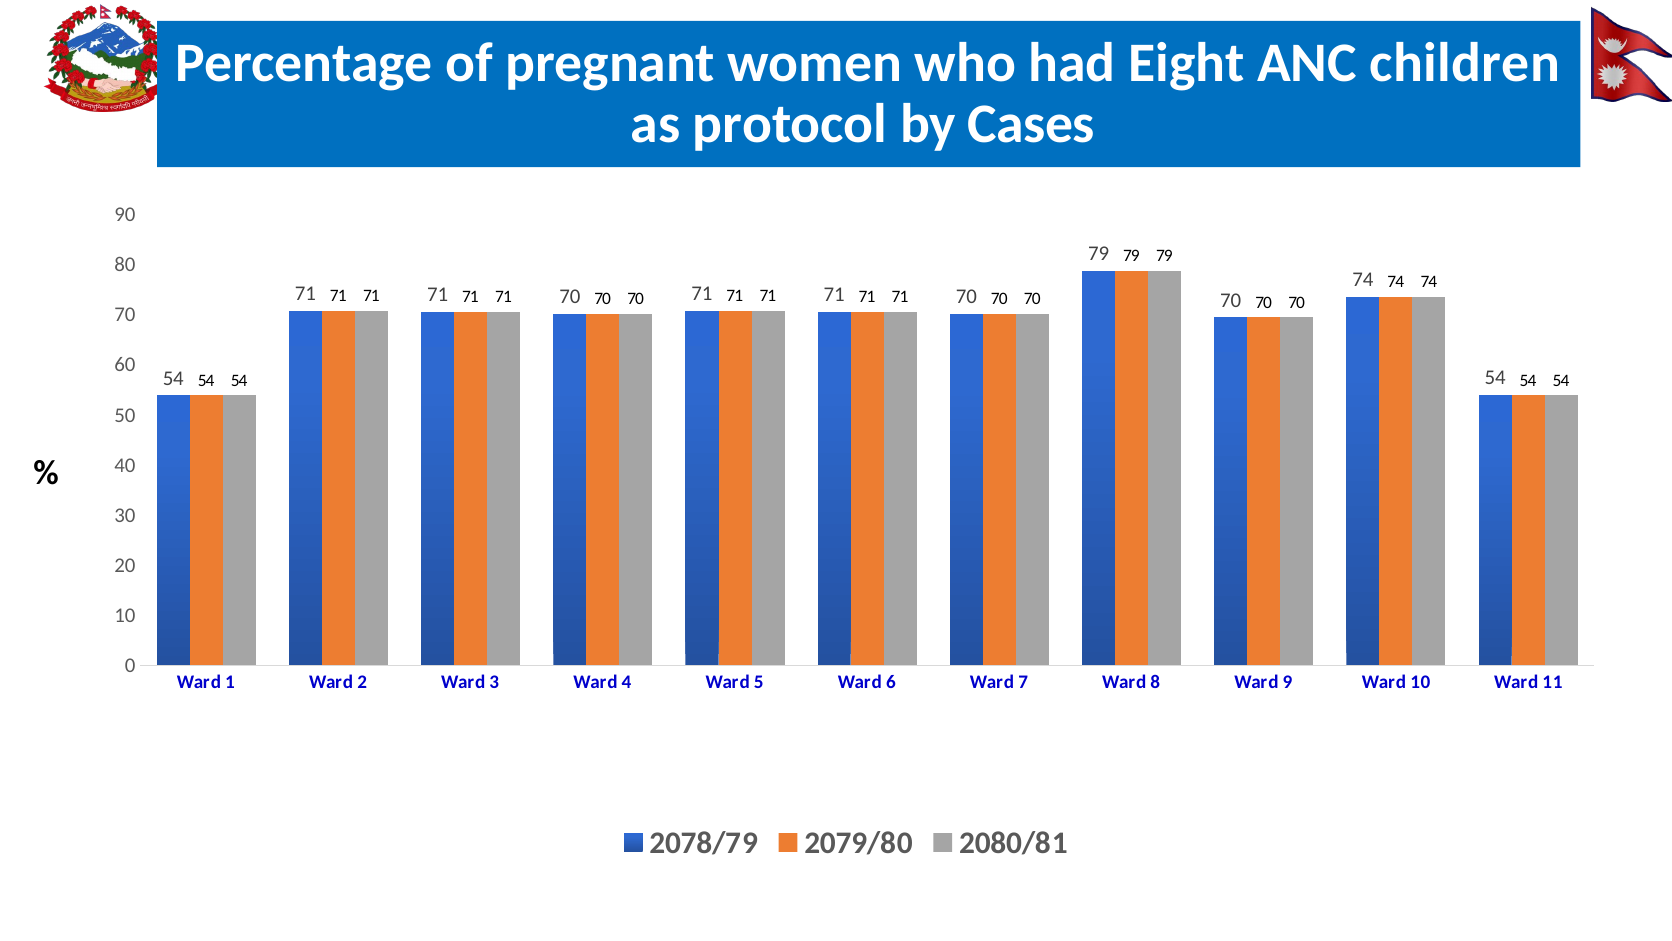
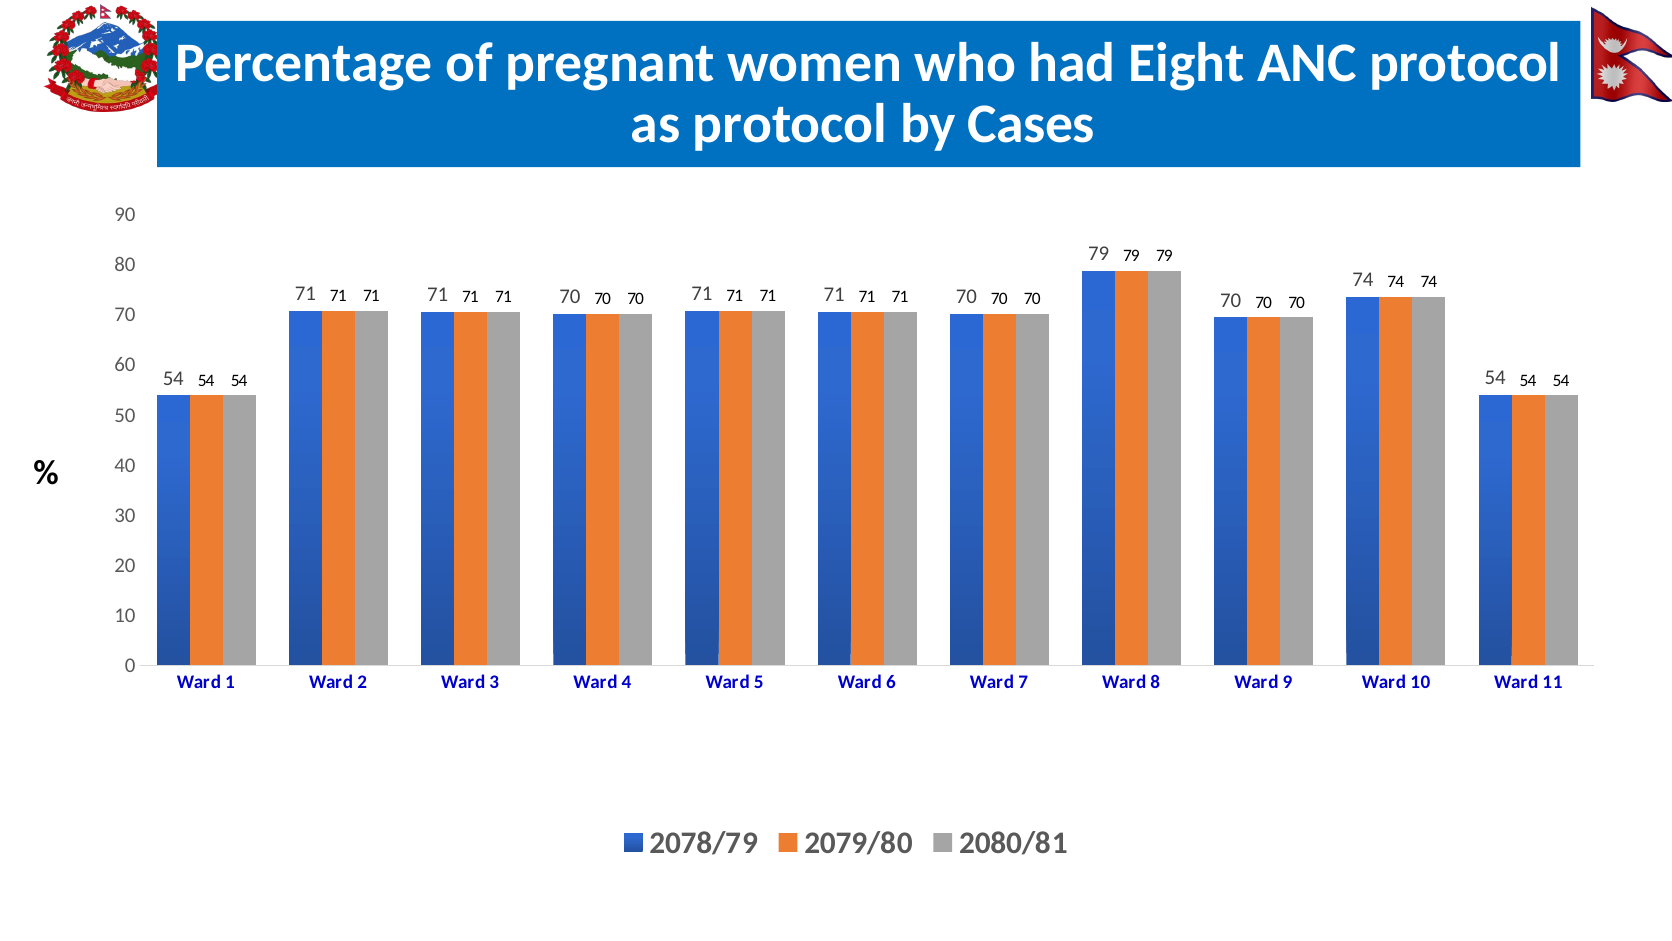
ANC children: children -> protocol (1465, 64)
